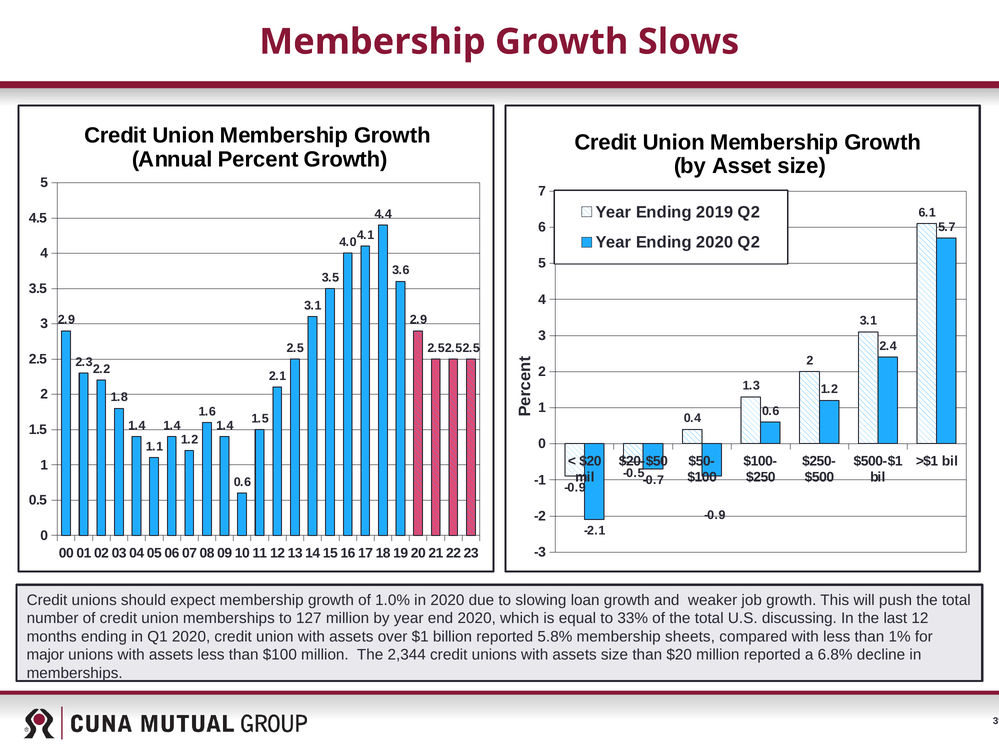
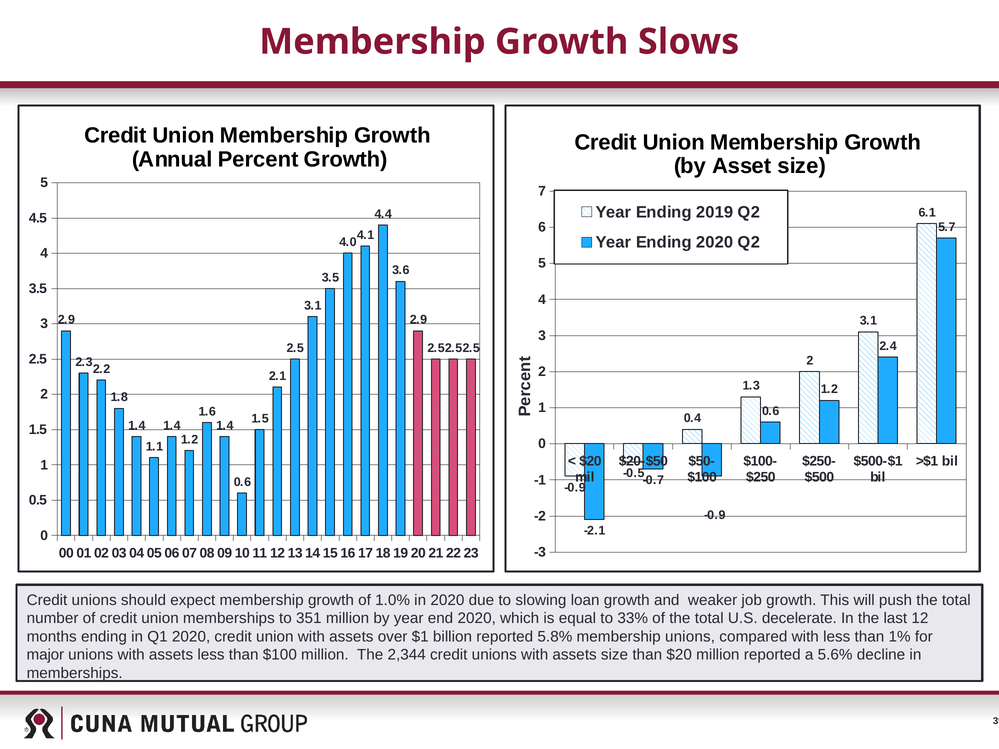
127: 127 -> 351 (309, 619)
discussing: discussing -> decelerate (799, 619)
membership sheets: sheets -> unions (690, 637)
6.8%: 6.8% -> 5.6% (835, 655)
